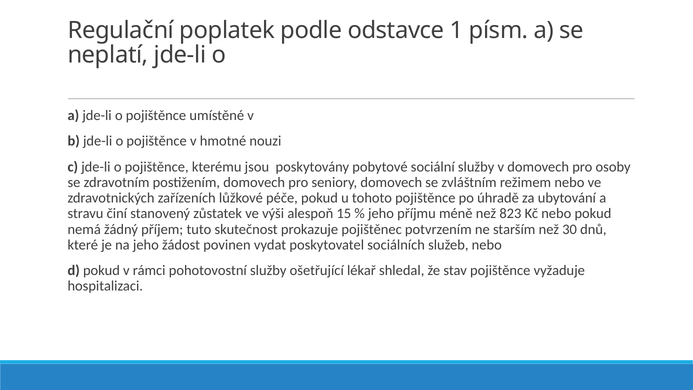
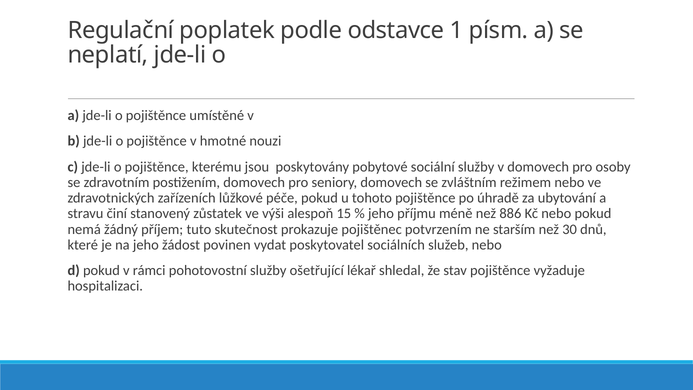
823: 823 -> 886 (510, 214)
